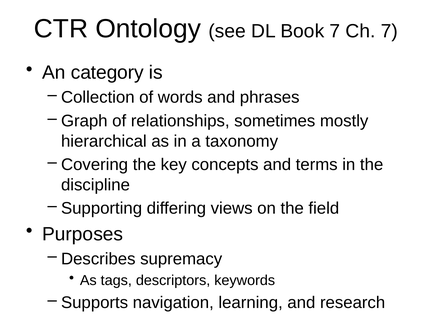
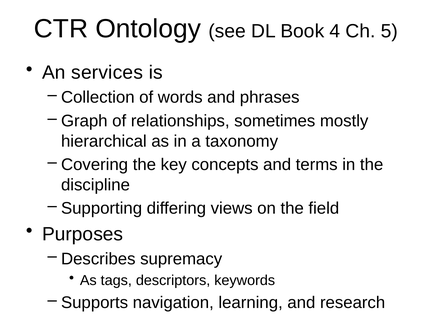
Book 7: 7 -> 4 (335, 31)
Ch 7: 7 -> 5 (389, 31)
category: category -> services (107, 73)
